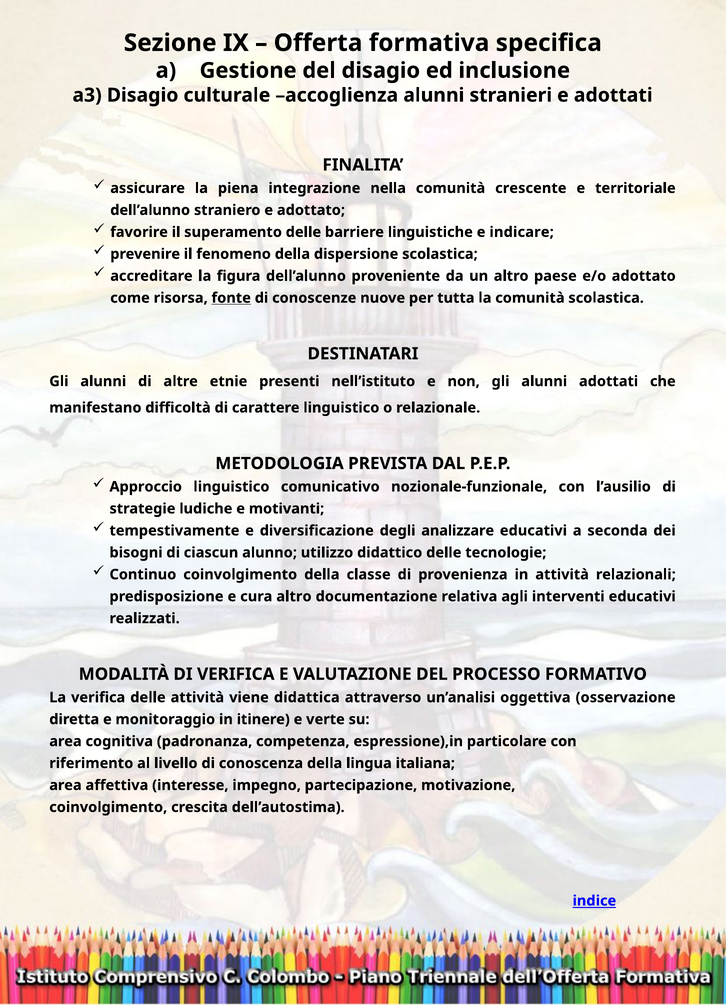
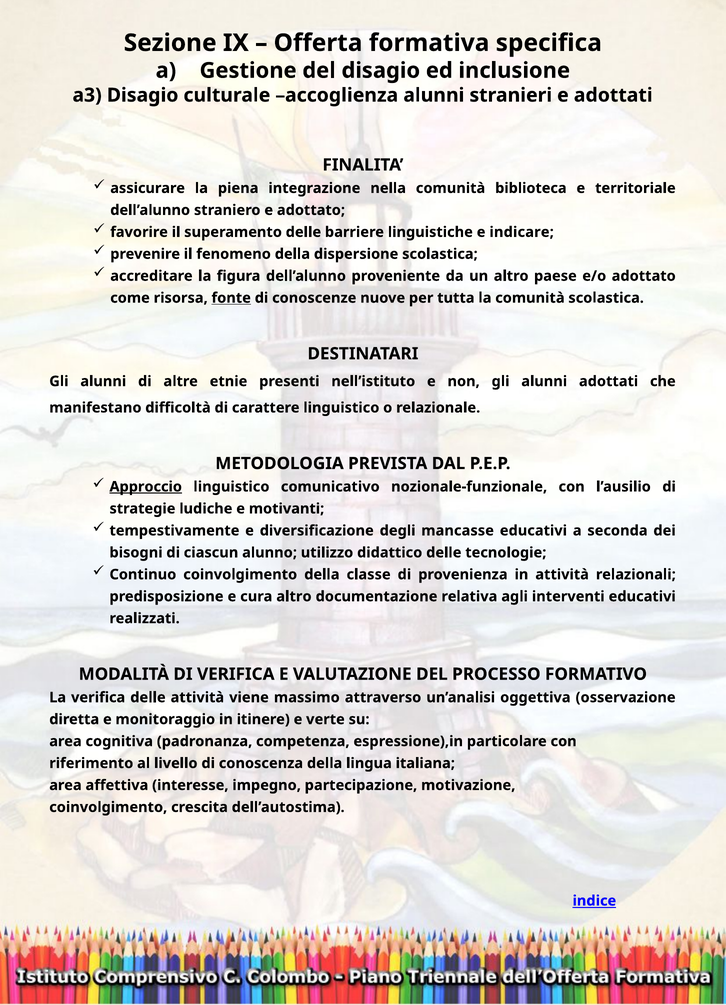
crescente: crescente -> biblioteca (531, 188)
Approccio underline: none -> present (146, 487)
analizzare: analizzare -> mancasse (458, 531)
didattica: didattica -> massimo (307, 697)
